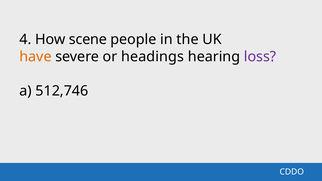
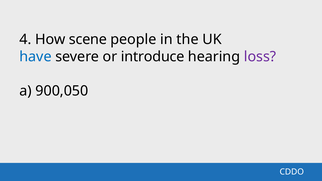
have colour: orange -> blue (35, 57)
headings: headings -> introduce (153, 57)
512,746: 512,746 -> 900,050 (62, 91)
